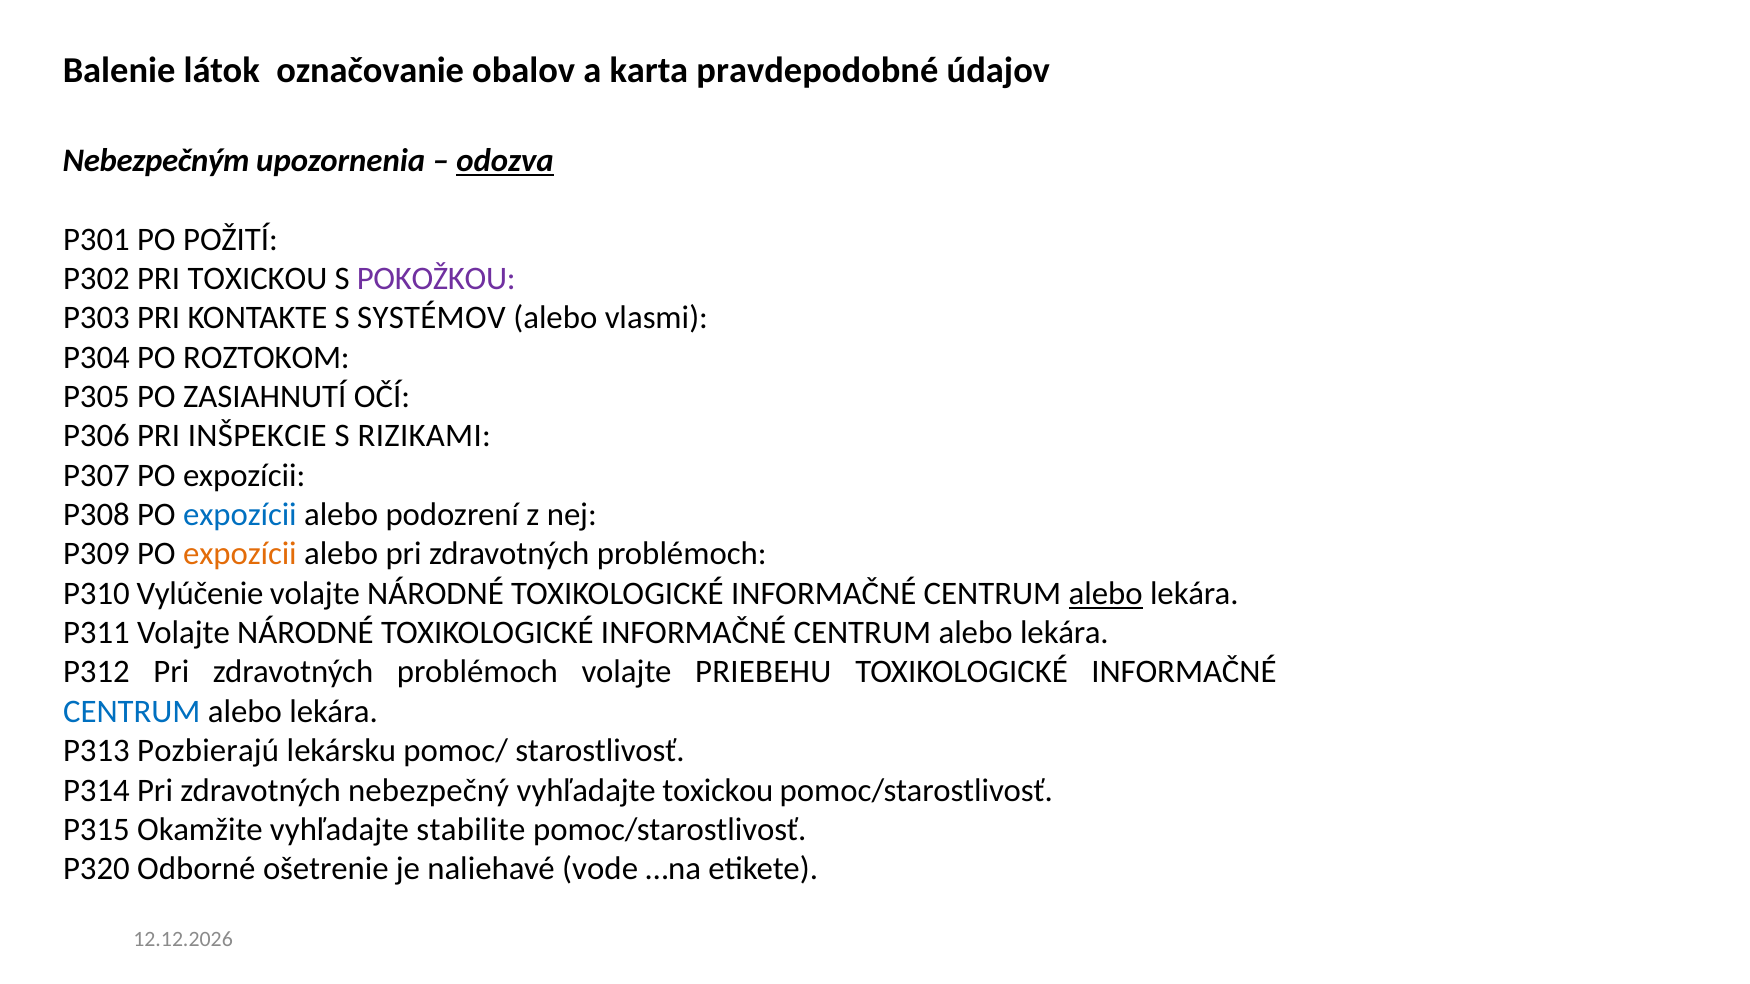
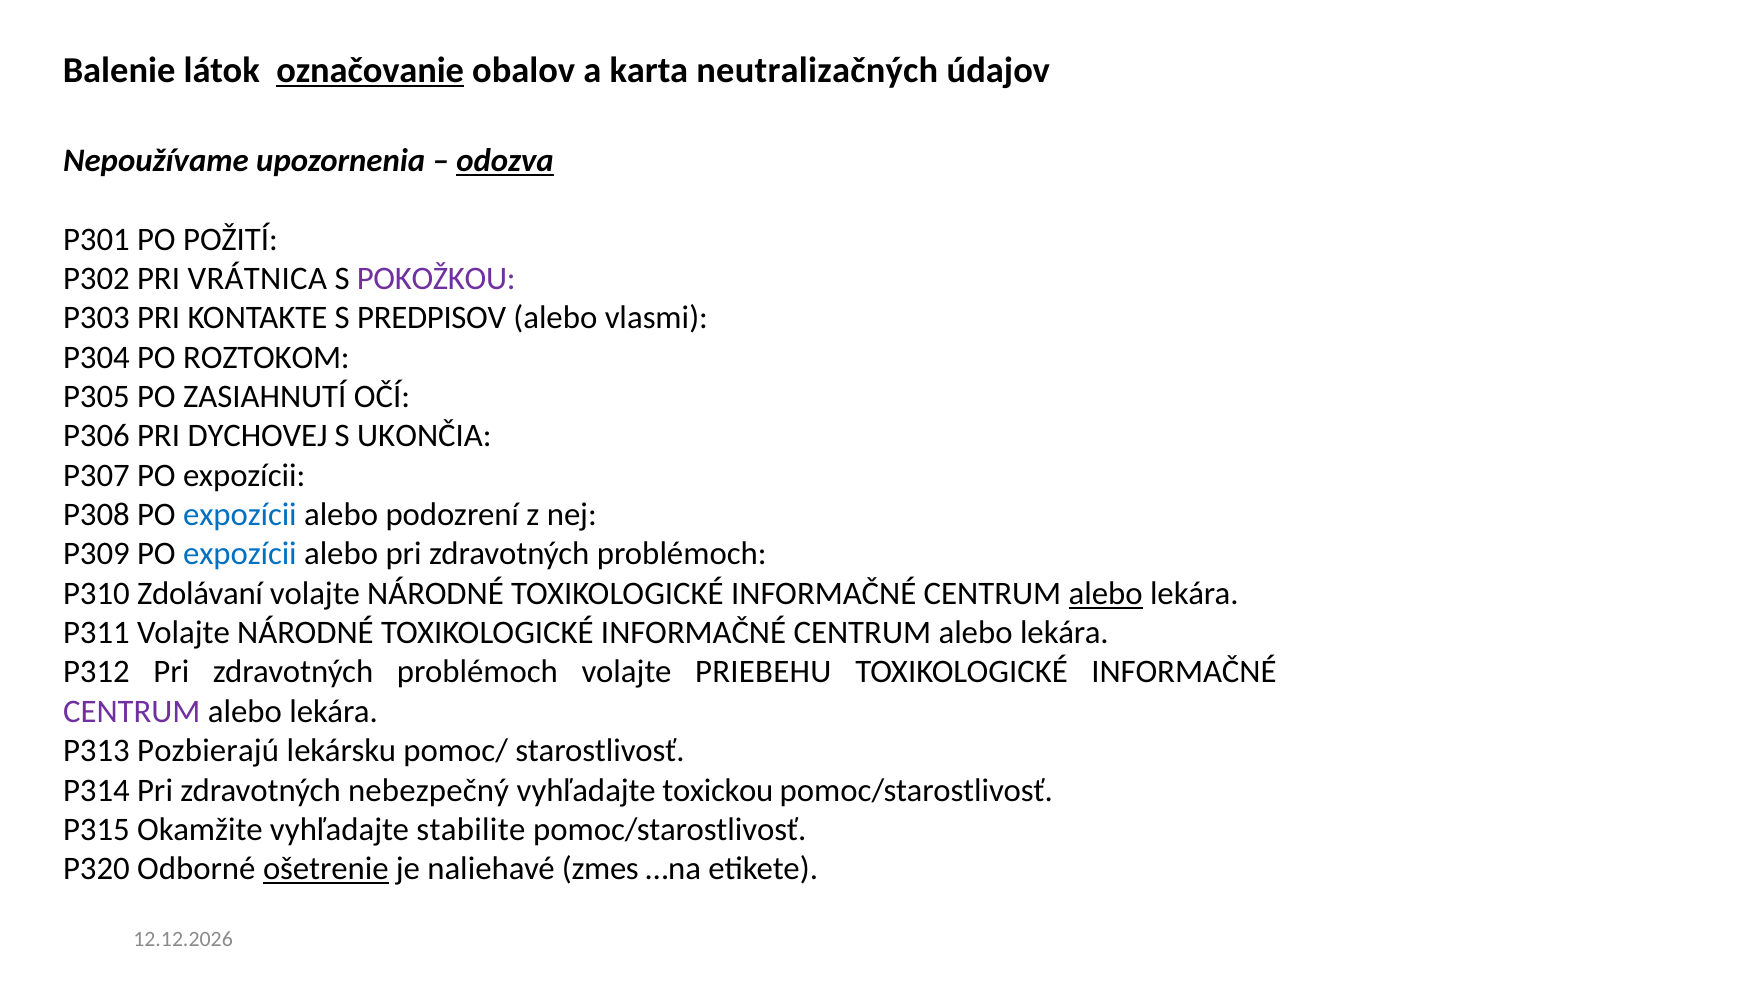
označovanie underline: none -> present (370, 71)
pravdepodobné: pravdepodobné -> neutralizačných (817, 71)
Nebezpečným: Nebezpečným -> Nepoužívame (156, 161)
PRI TOXICKOU: TOXICKOU -> VRÁTNICA (257, 279)
SYSTÉMOV: SYSTÉMOV -> PREDPISOV (432, 318)
INŠPEKCIE: INŠPEKCIE -> DYCHOVEJ (258, 436)
RIZIKAMI: RIZIKAMI -> UKONČIA (424, 436)
expozícii colour: orange -> blue (240, 554)
Vylúčenie: Vylúčenie -> Zdolávaní (200, 594)
CENTRUM colour: blue -> purple (132, 712)
ošetrenie underline: none -> present (326, 869)
vode: vode -> zmes (600, 869)
